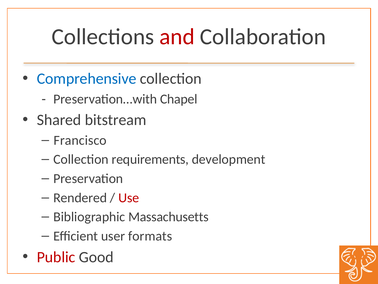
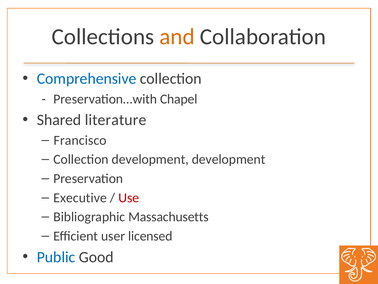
and colour: red -> orange (177, 37)
bitstream: bitstream -> literature (116, 120)
Collection requirements: requirements -> development (150, 159)
Rendered: Rendered -> Executive (80, 197)
formats: formats -> licensed (150, 236)
Public colour: red -> blue (56, 257)
